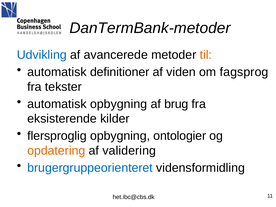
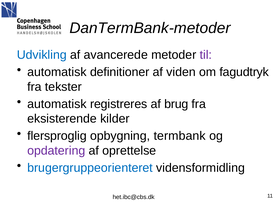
til colour: orange -> purple (206, 55)
fagsprog: fagsprog -> fagudtryk (244, 72)
automatisk opbygning: opbygning -> registreres (119, 104)
ontologier: ontologier -> termbank (180, 136)
opdatering colour: orange -> purple (56, 151)
validering: validering -> oprettelse (129, 151)
